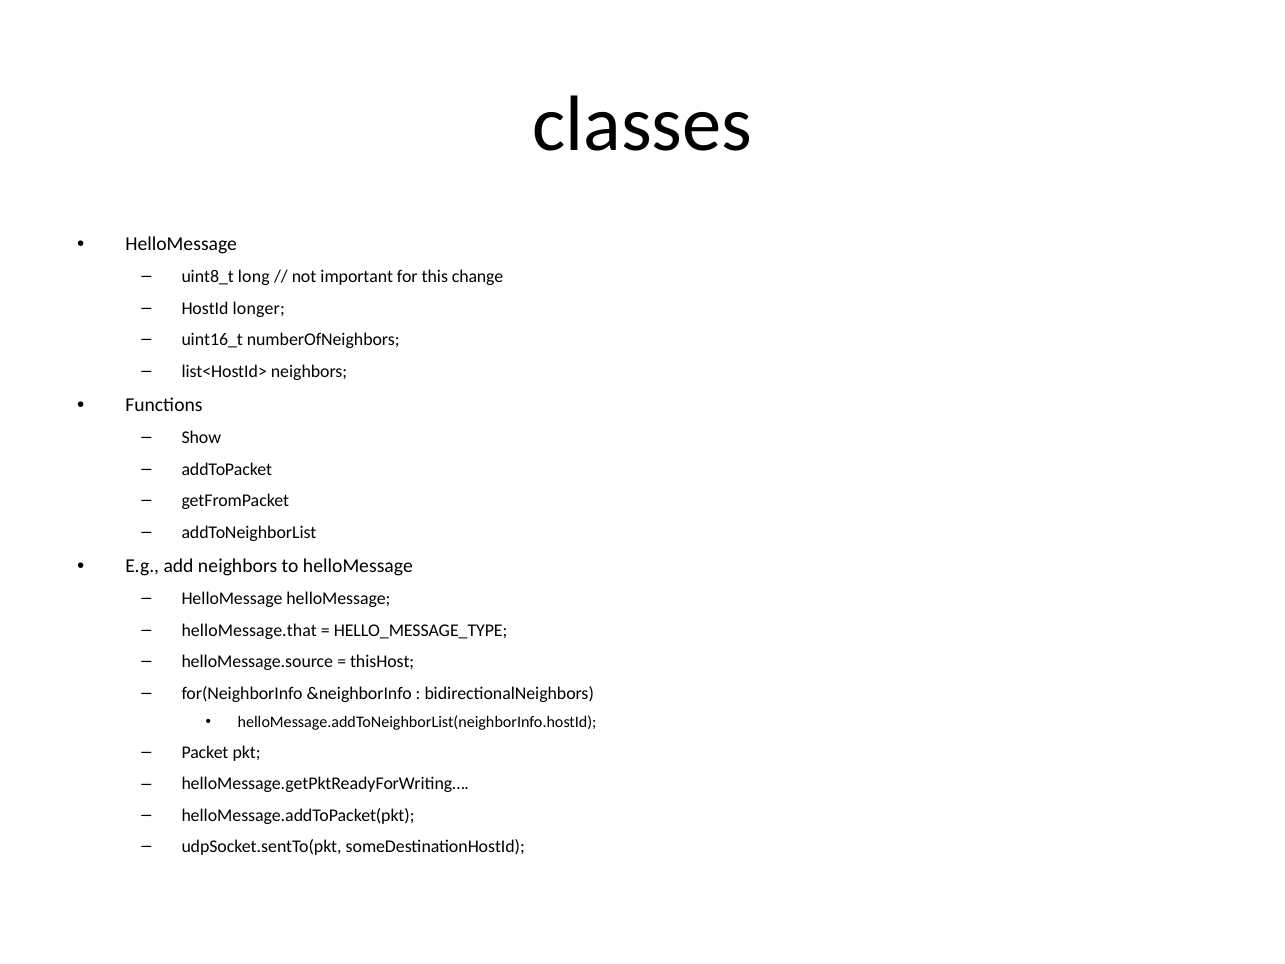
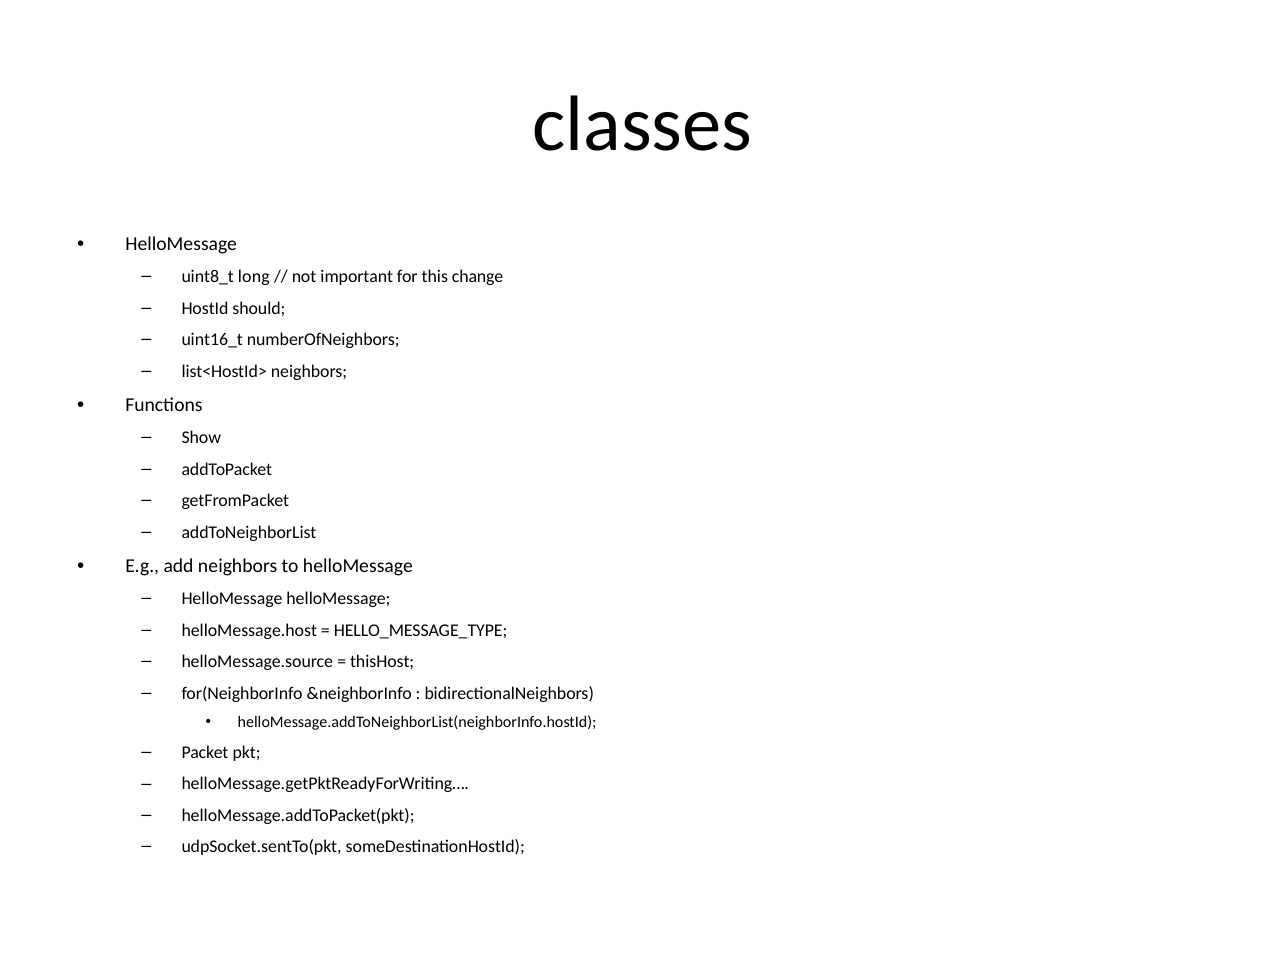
longer: longer -> should (259, 308)
helloMessage.that: helloMessage.that -> helloMessage.host (249, 630)
